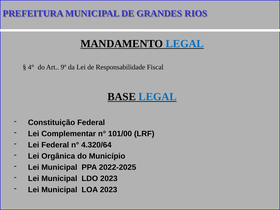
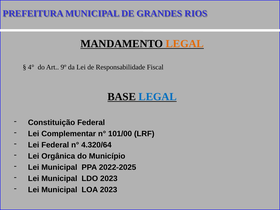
LEGAL colour: blue -> orange (185, 44)
